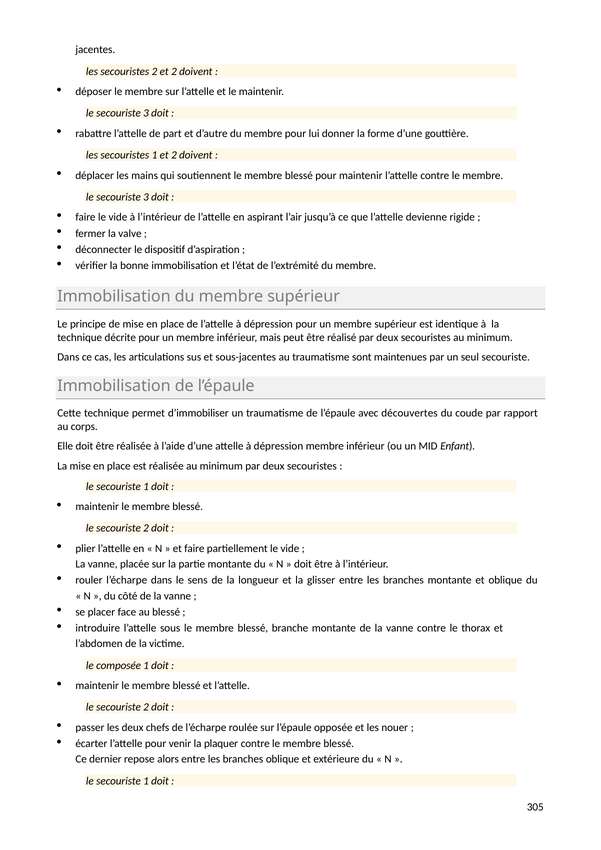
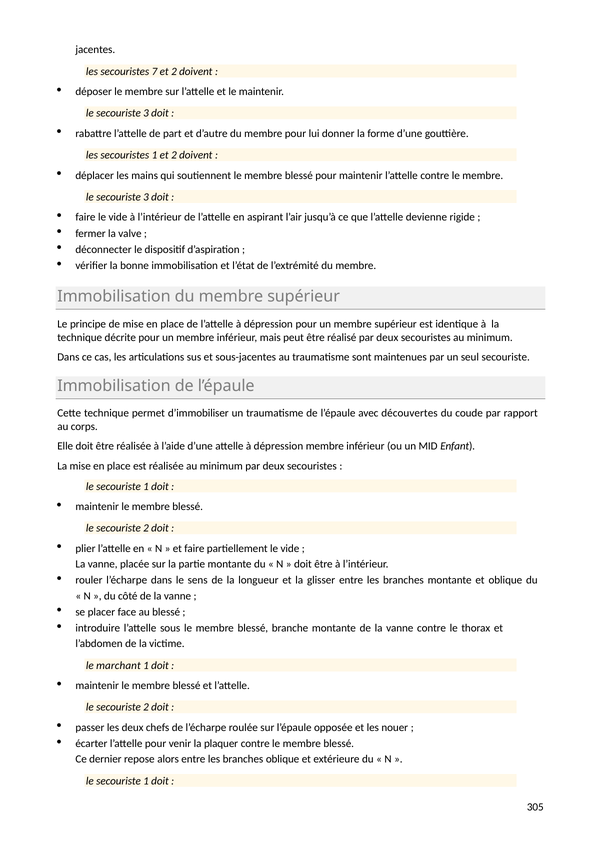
secouristes 2: 2 -> 7 (154, 71)
composée: composée -> marchant (118, 666)
